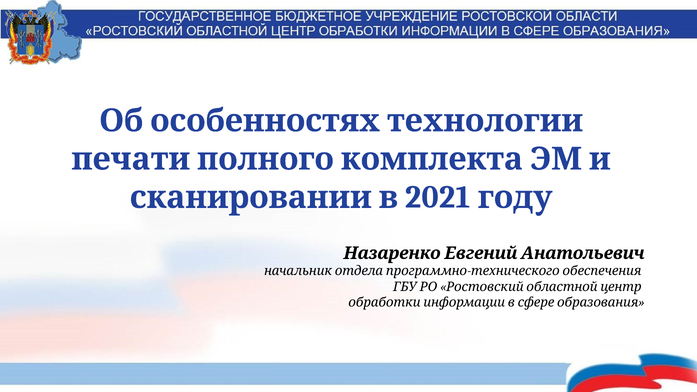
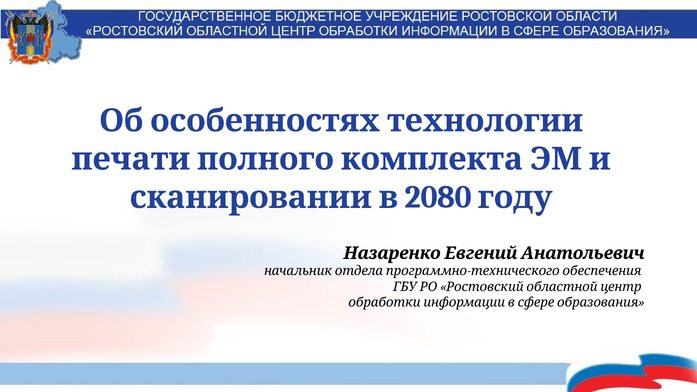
2021: 2021 -> 2080 (438, 197)
